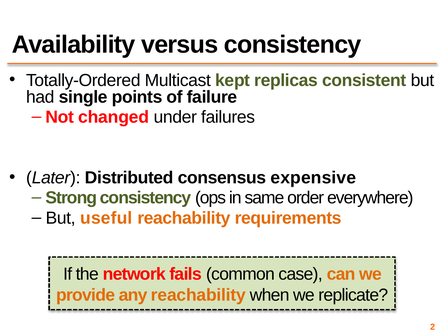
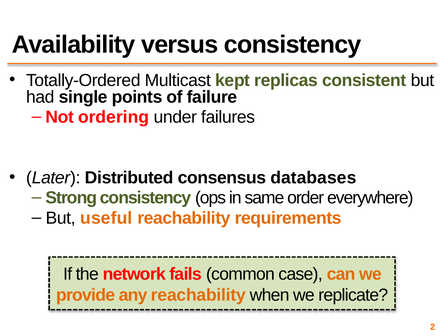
changed: changed -> ordering (114, 117)
expensive: expensive -> databases (313, 178)
